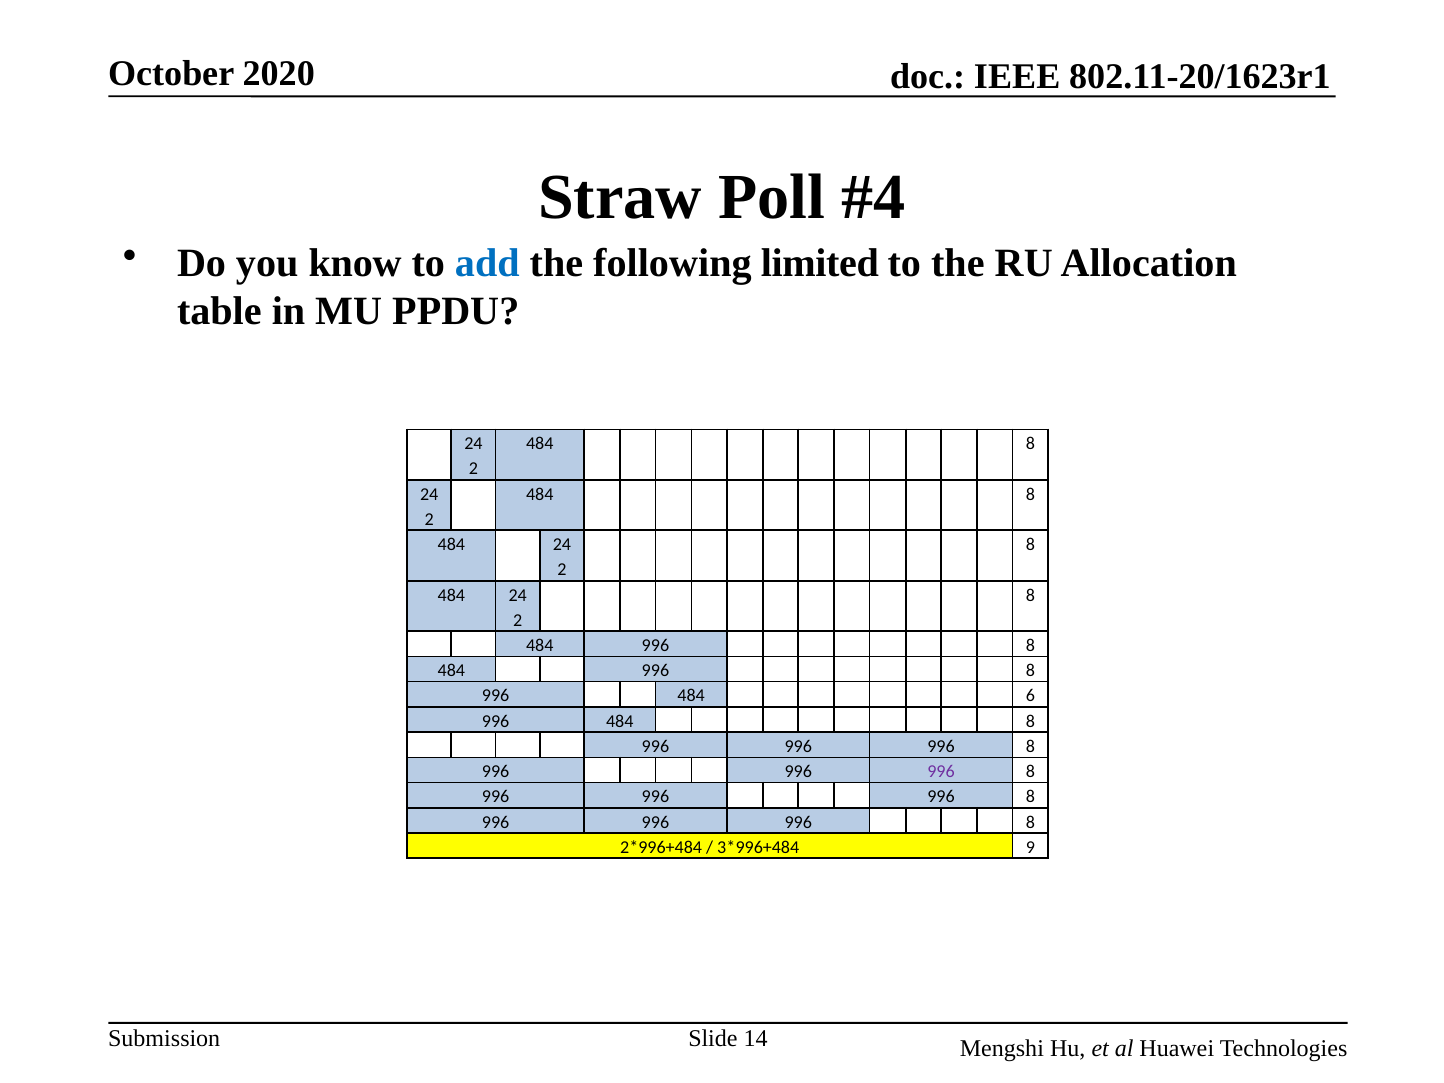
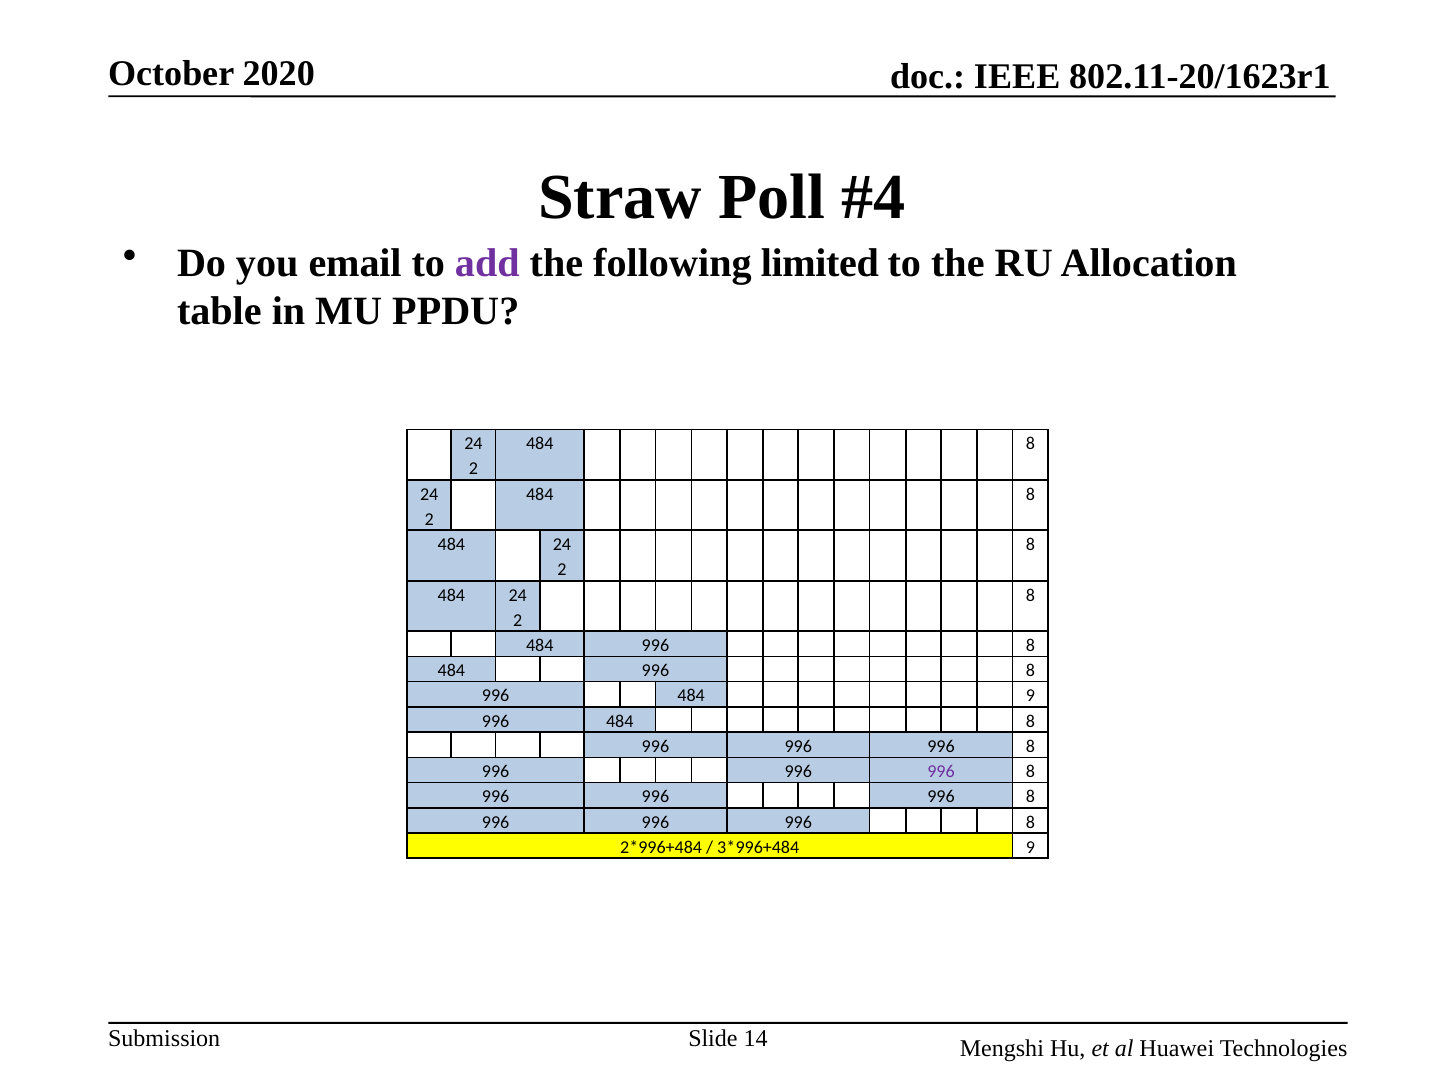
know: know -> email (355, 263)
add colour: blue -> purple (487, 263)
484 6: 6 -> 9 (1030, 696)
